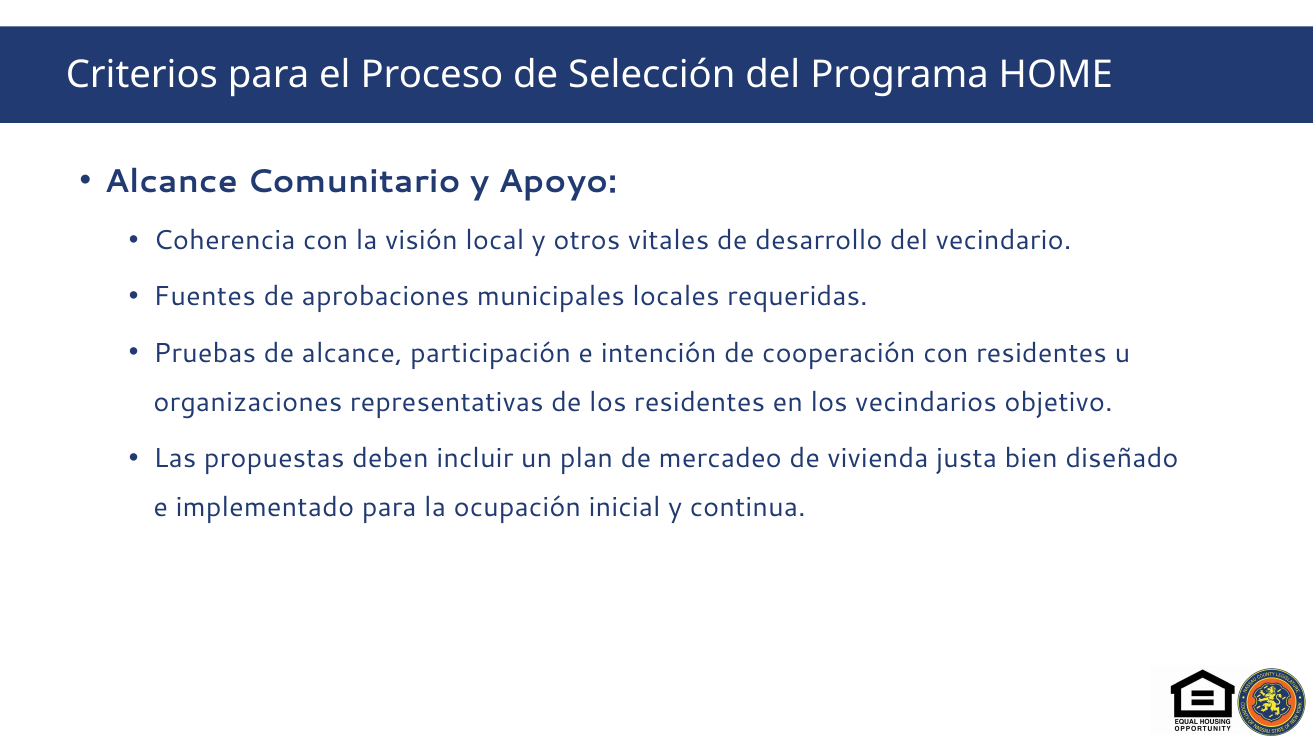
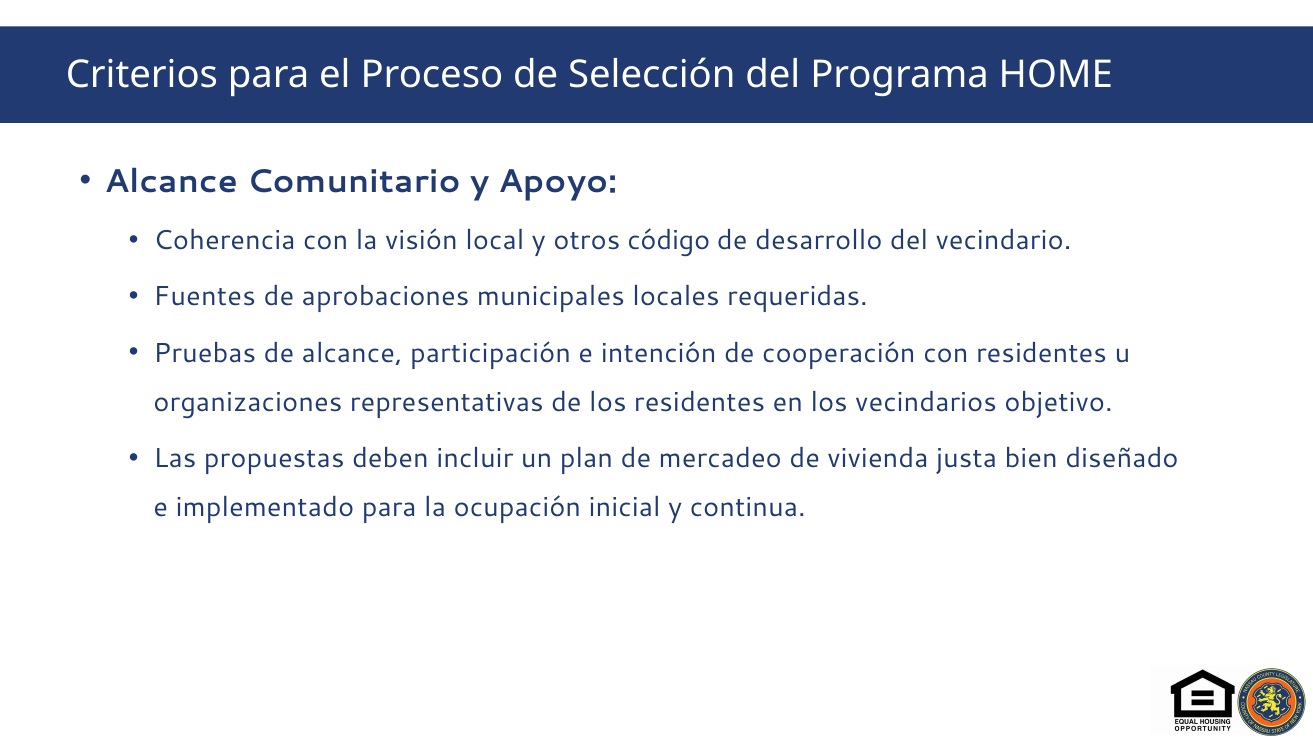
vitales: vitales -> código (669, 241)
